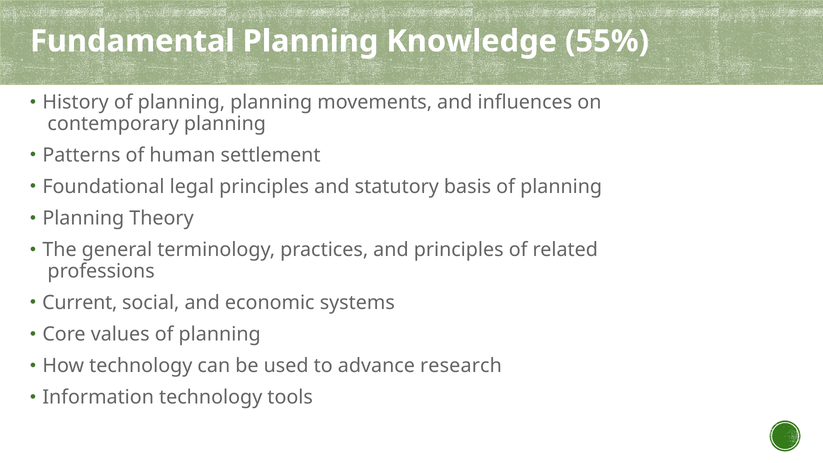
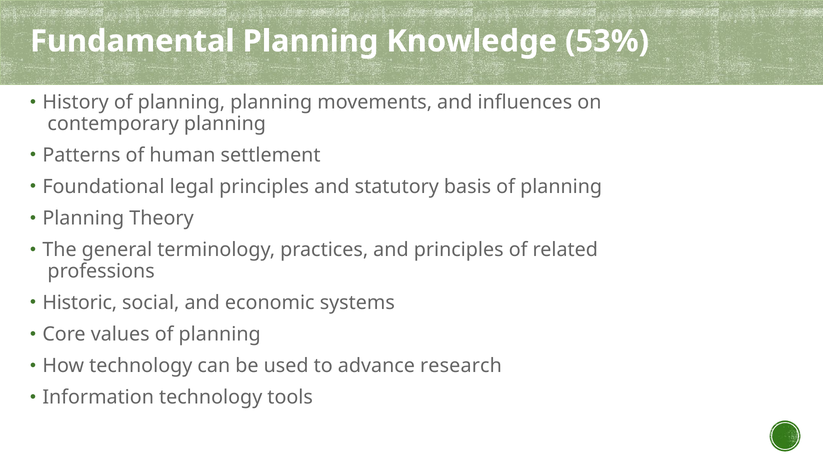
55%: 55% -> 53% (607, 41)
Current: Current -> Historic (80, 303)
